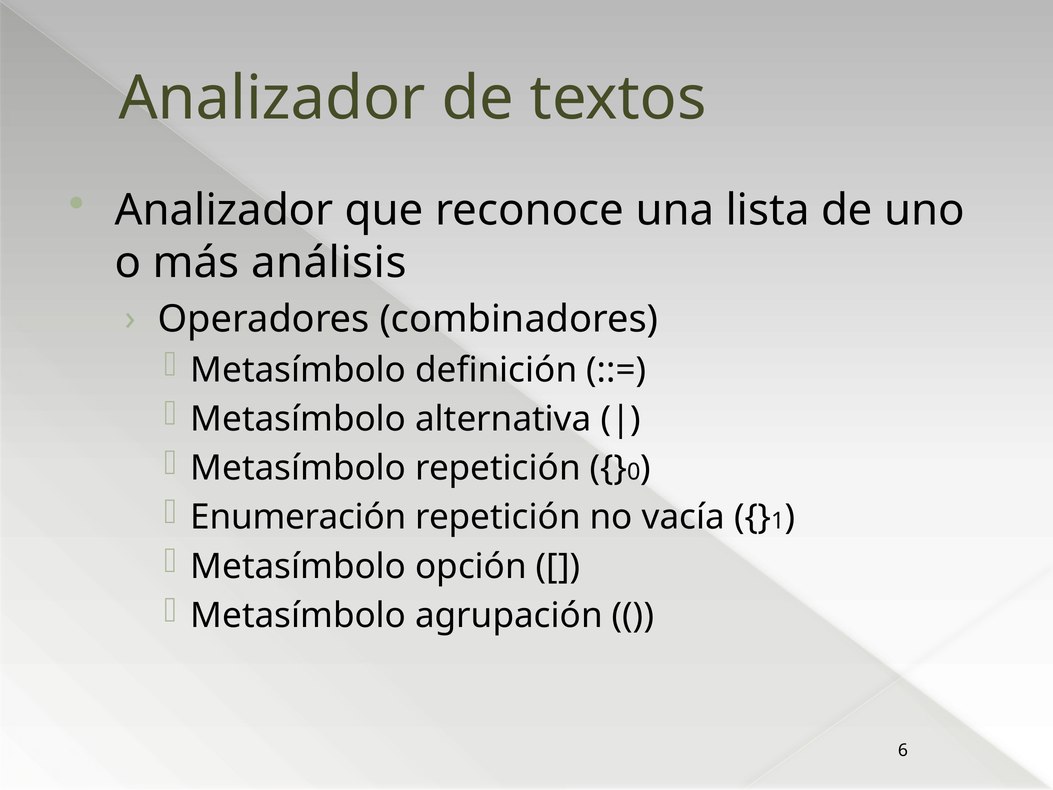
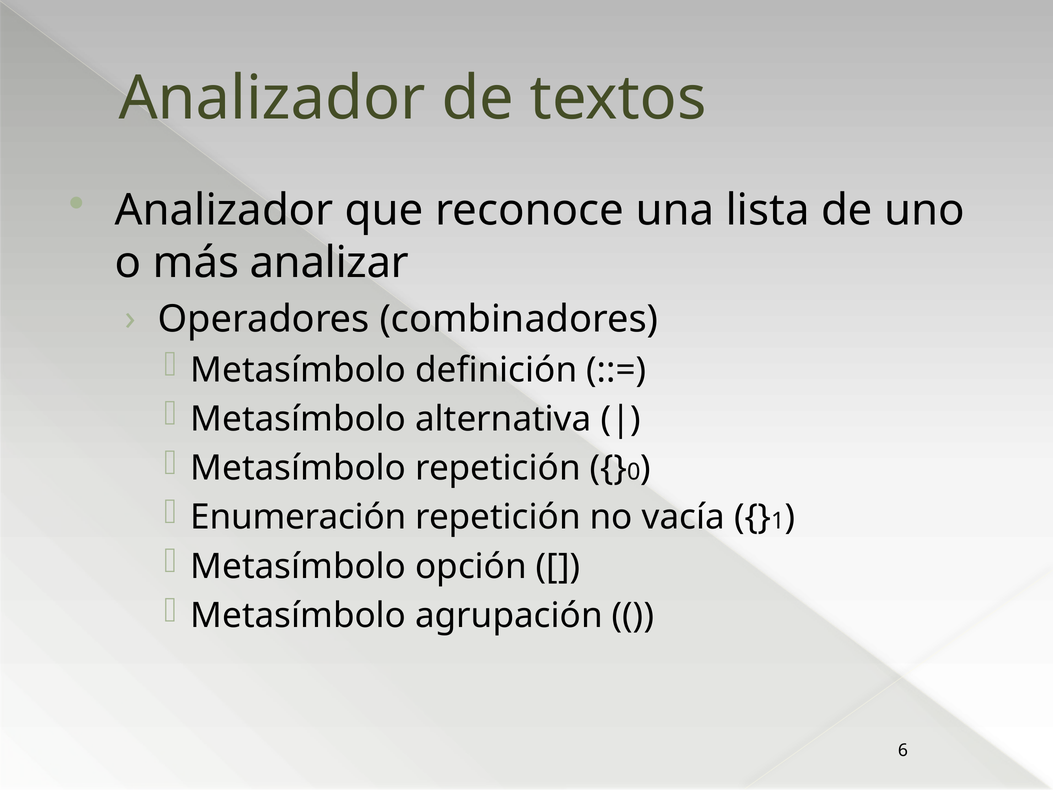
análisis: análisis -> analizar (329, 263)
